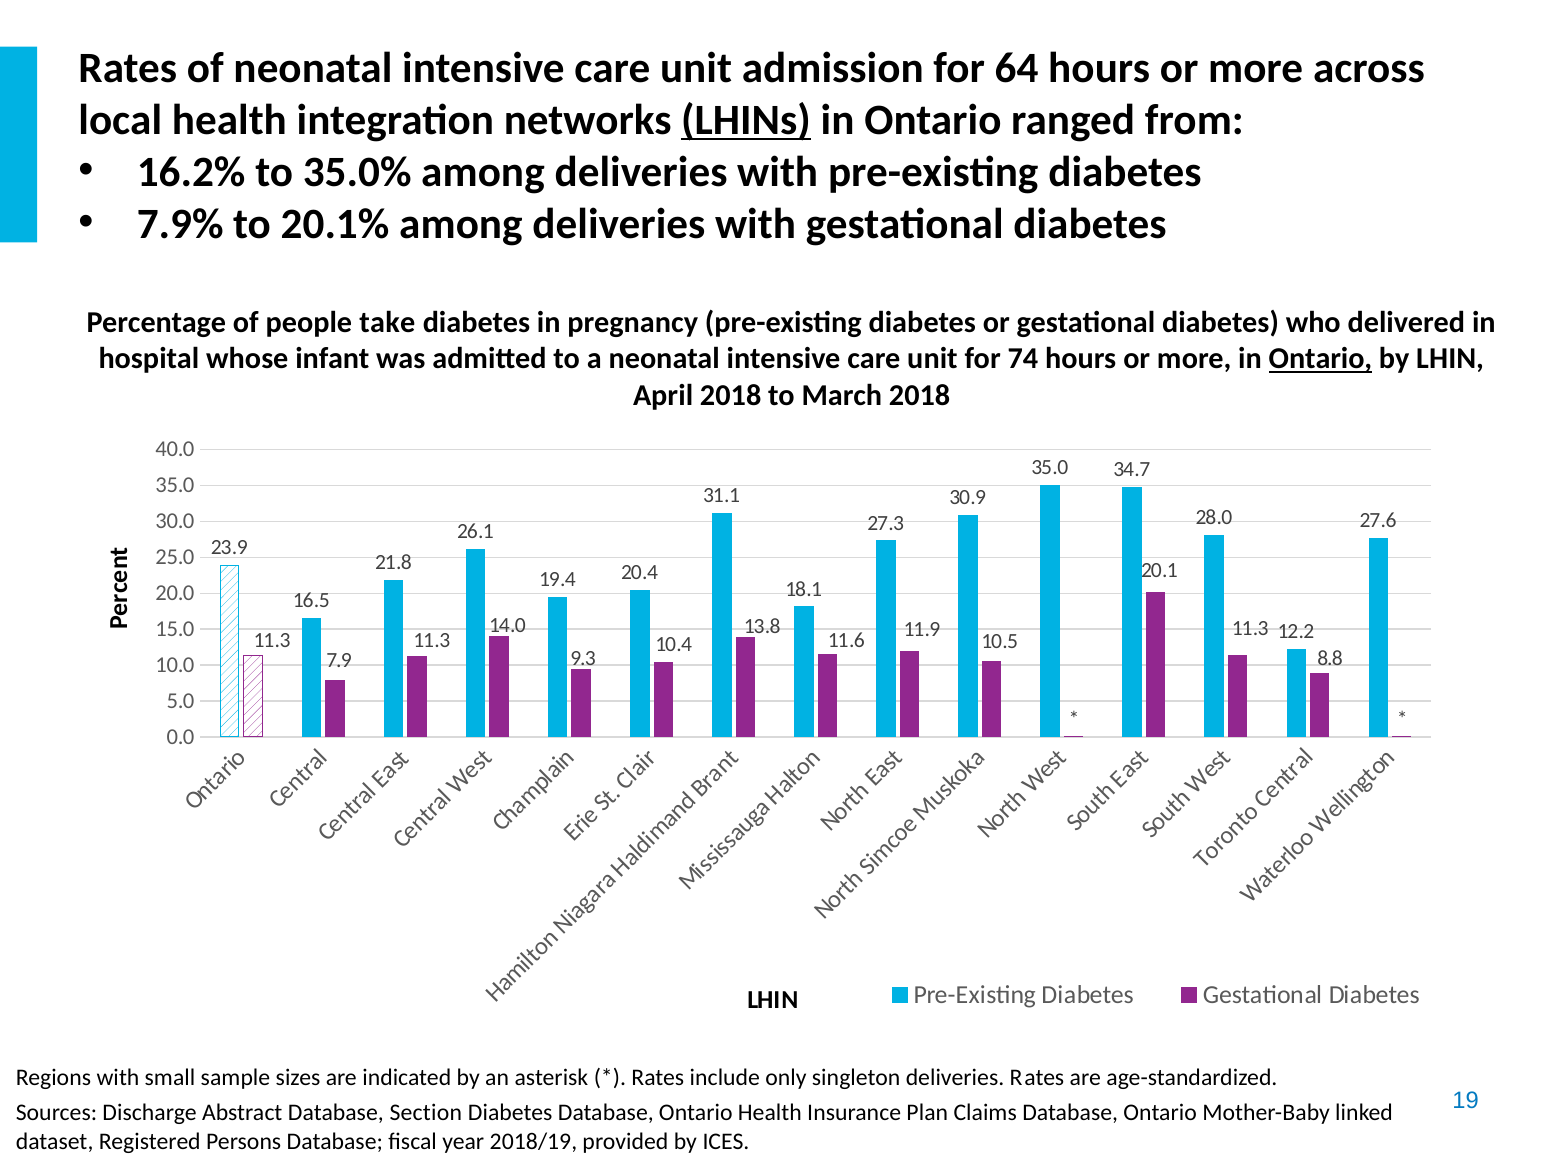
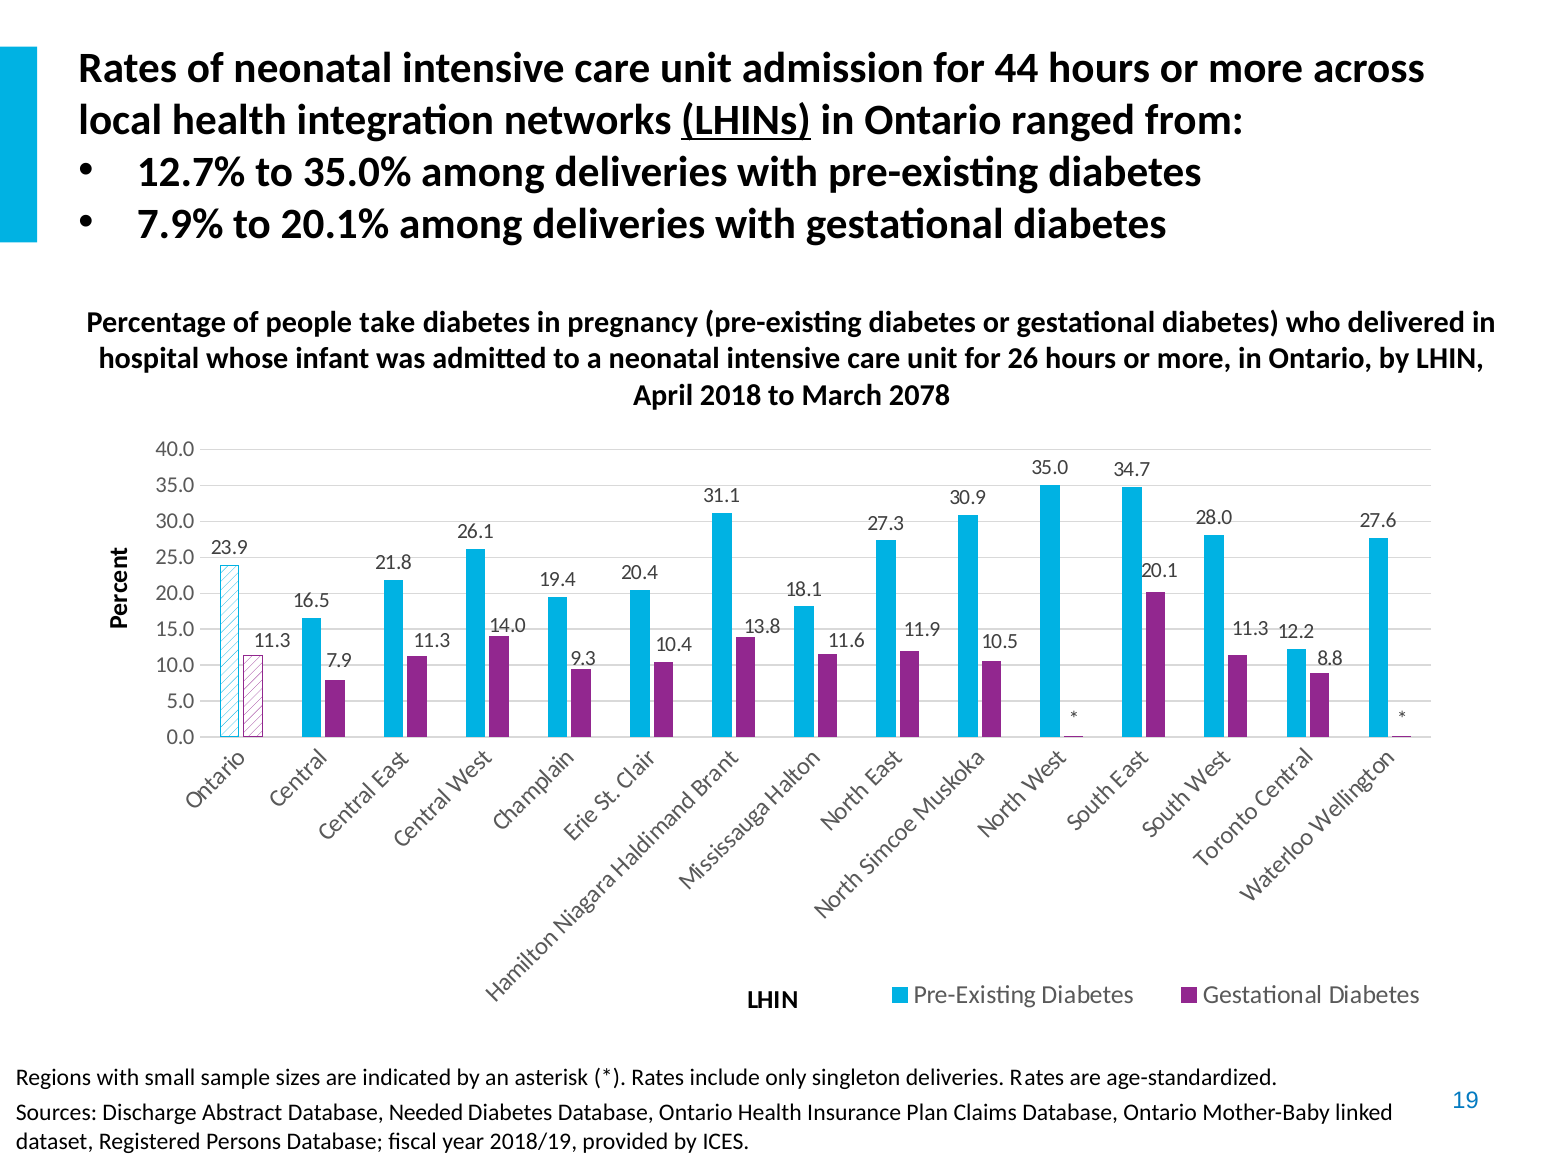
64: 64 -> 44 (1017, 68)
16.2%: 16.2% -> 12.7% (191, 172)
74: 74 -> 26 (1023, 359)
Ontario underline: present -> none (1320, 359)
March 2018: 2018 -> 2078 (920, 395)
Section: Section -> Needed (426, 1112)
